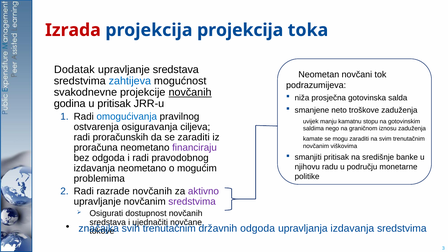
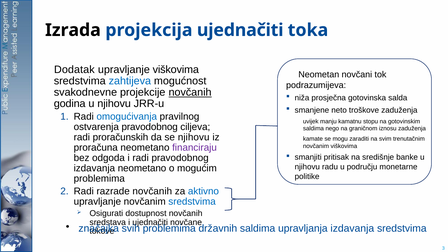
Izrada colour: red -> black (73, 30)
projekcija projekcija: projekcija -> ujednačiti (240, 30)
upravljanje sredstava: sredstava -> viškovima (176, 70)
pritisak: pritisak -> njihovu (114, 104)
ostvarenja osiguravanja: osiguravanja -> pravodobnog (150, 127)
se zaraditi: zaraditi -> njihovu (194, 137)
aktivno colour: purple -> blue (203, 191)
sredstvima colour: purple -> blue (192, 202)
trenutačnim: trenutačnim -> problemima (169, 228)
državnih odgoda: odgoda -> saldima (258, 228)
